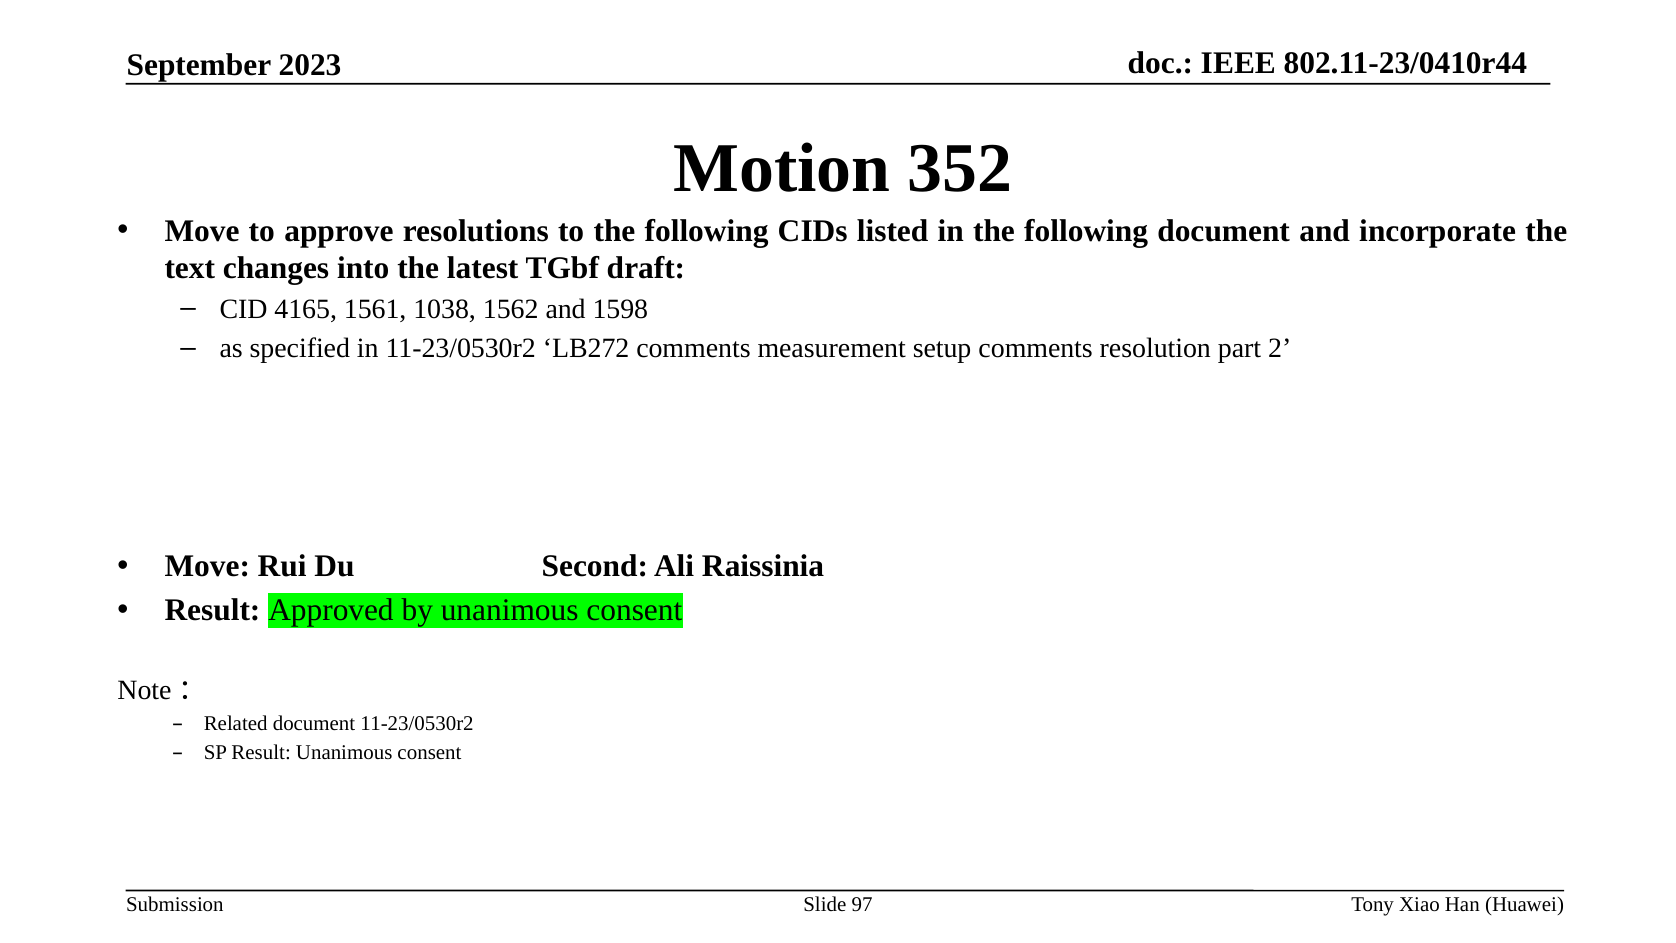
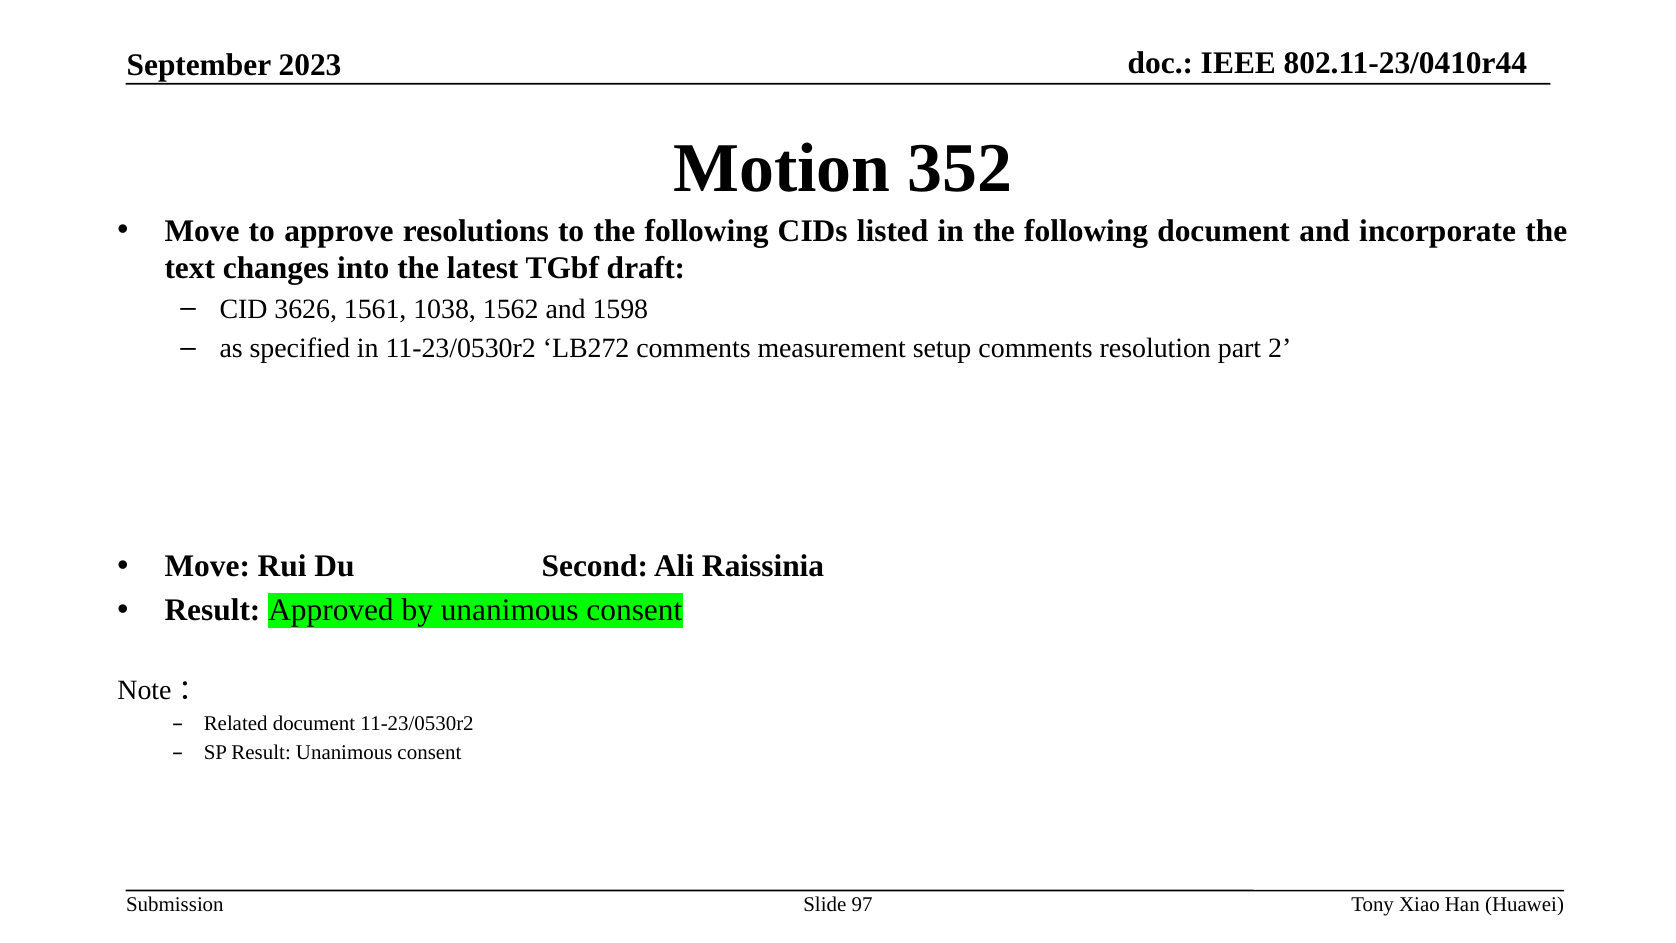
4165: 4165 -> 3626 (306, 309)
